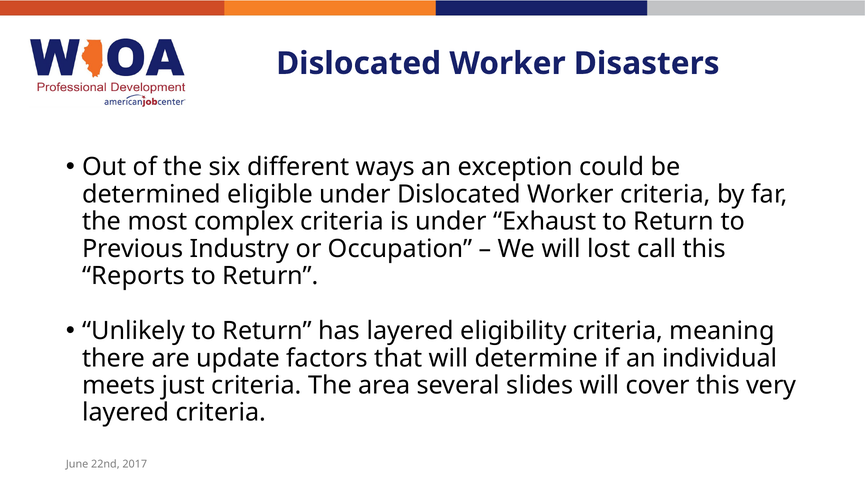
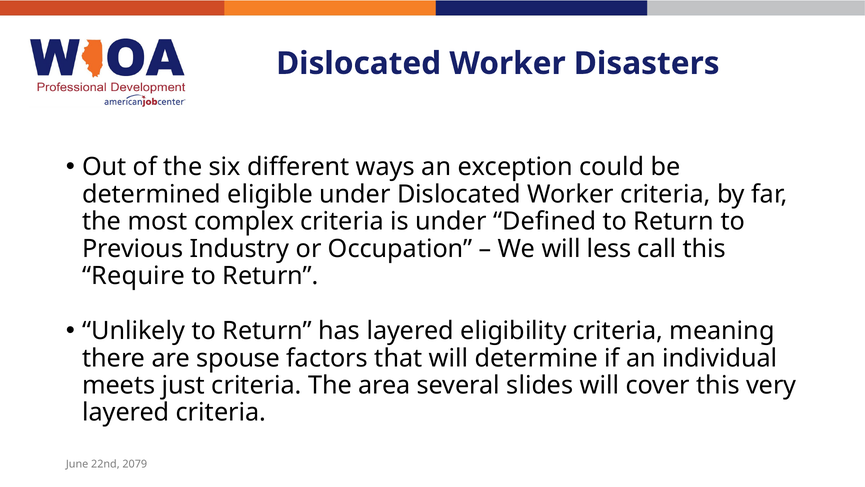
Exhaust: Exhaust -> Defined (545, 221)
lost: lost -> less (609, 249)
Reports: Reports -> Require (134, 276)
update: update -> spouse (238, 358)
2017: 2017 -> 2079 (135, 464)
